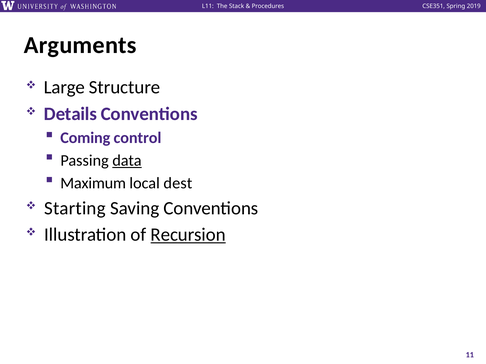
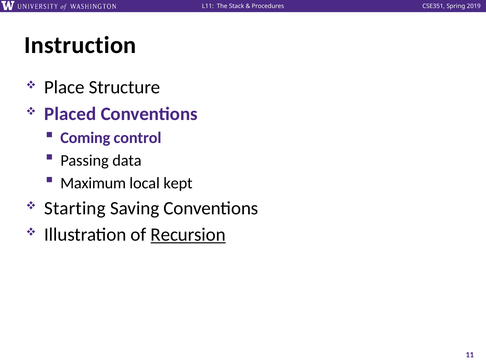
Arguments: Arguments -> Instruction (80, 45)
Large: Large -> Place (64, 87)
Details: Details -> Placed (70, 114)
data underline: present -> none (127, 161)
dest: dest -> kept (178, 183)
